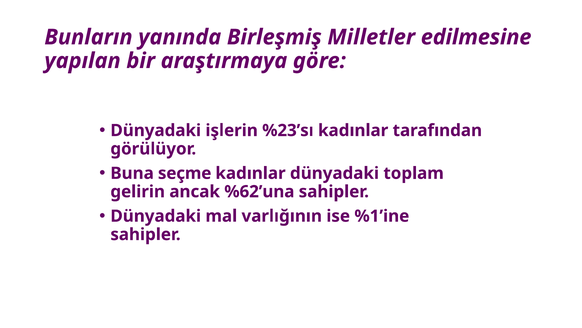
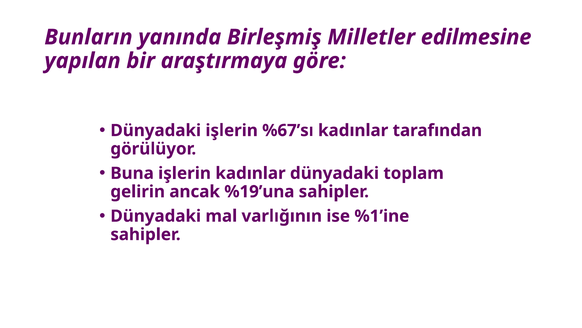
%23’sı: %23’sı -> %67’sı (288, 130)
Buna seçme: seçme -> işlerin (185, 173)
%62’una: %62’una -> %19’una (259, 191)
